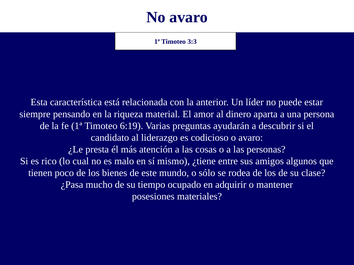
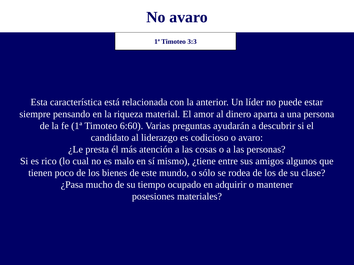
6:19: 6:19 -> 6:60 (132, 126)
